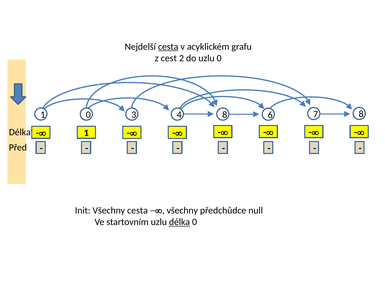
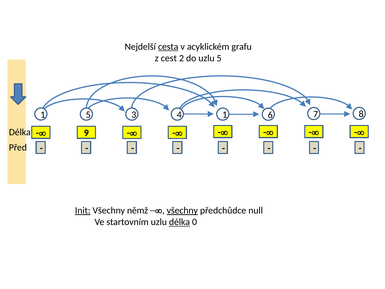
uzlu 0: 0 -> 5 (219, 58)
1 0: 0 -> 5 (88, 115)
3 8: 8 -> 1 (225, 115)
1: 1 -> 9 (86, 133)
Init underline: none -> present (83, 210)
Všechny cesta: cesta -> němž (138, 210)
všechny underline: none -> present (182, 210)
